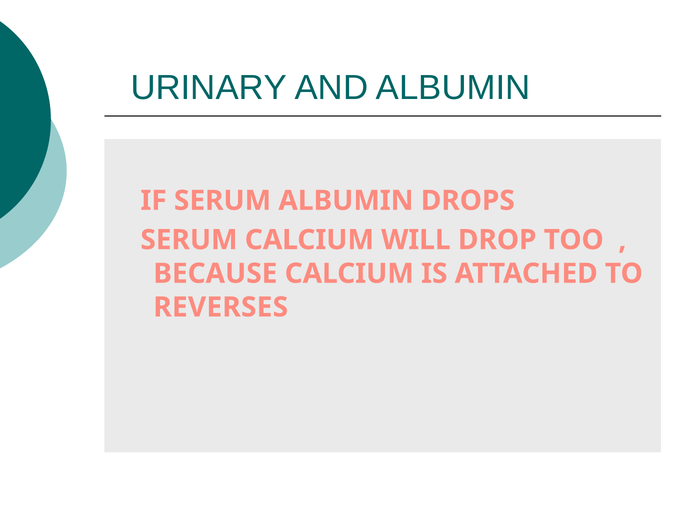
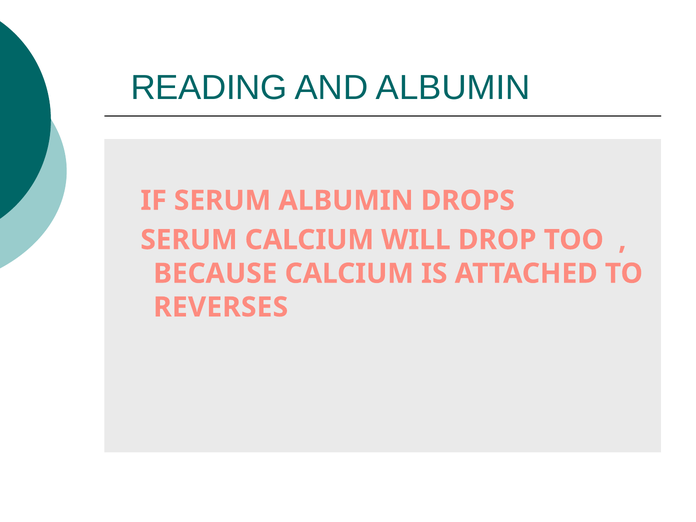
URINARY: URINARY -> READING (209, 88)
